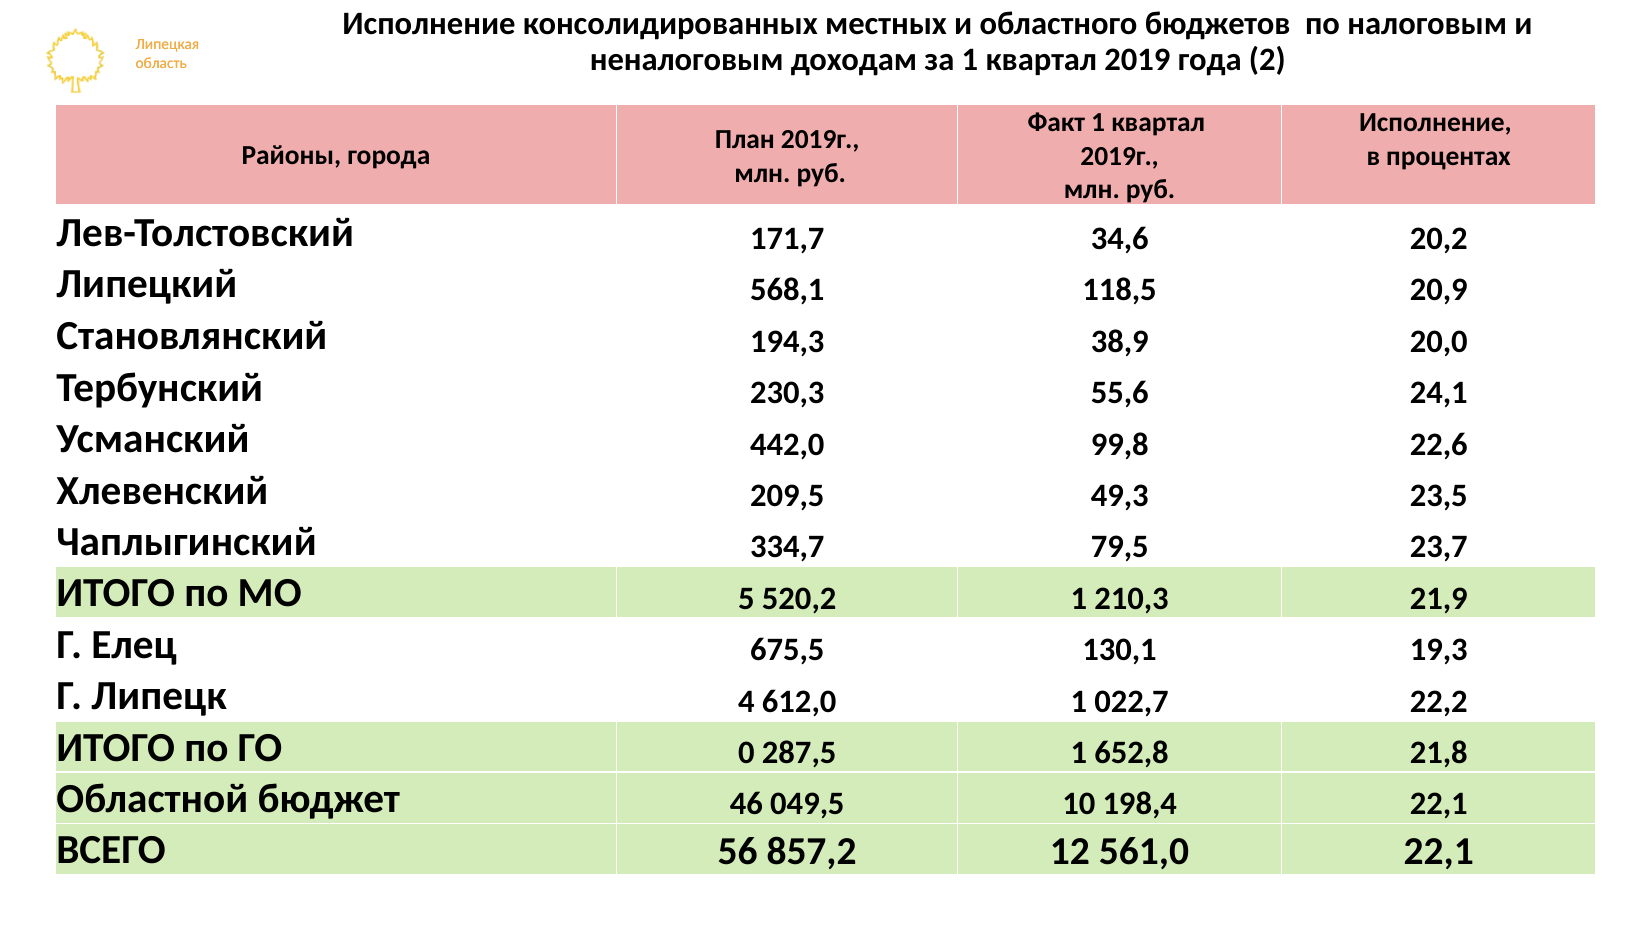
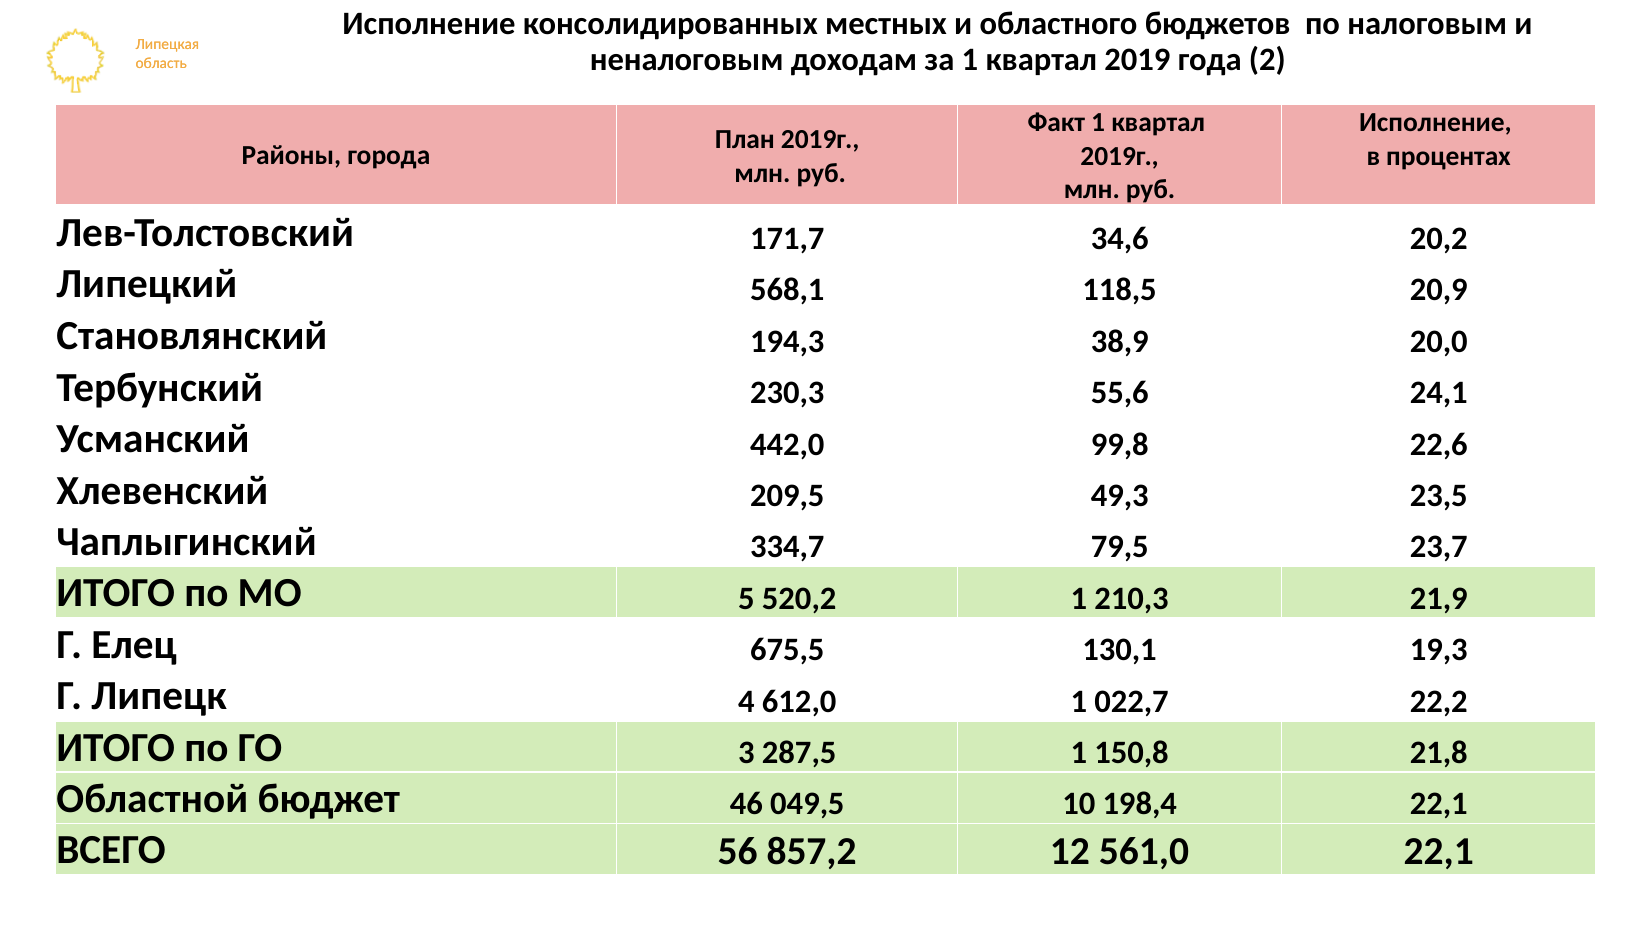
0: 0 -> 3 (746, 752)
652,8: 652,8 -> 150,8 (1132, 752)
